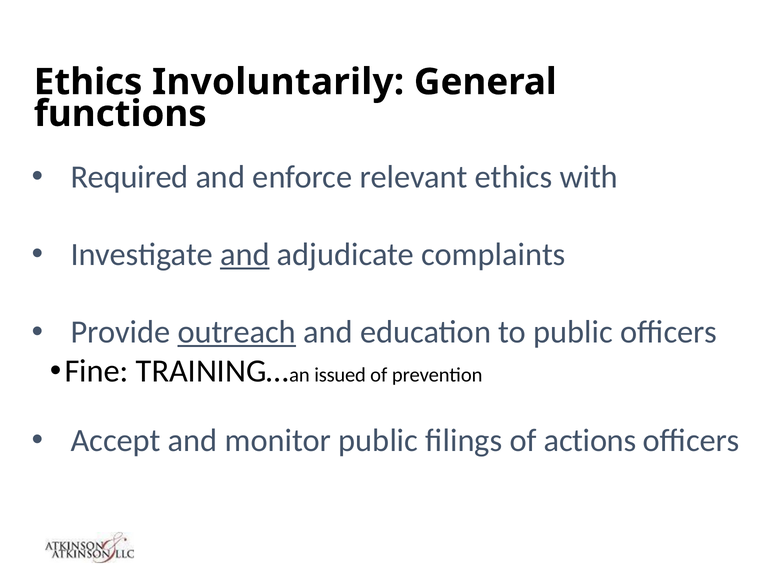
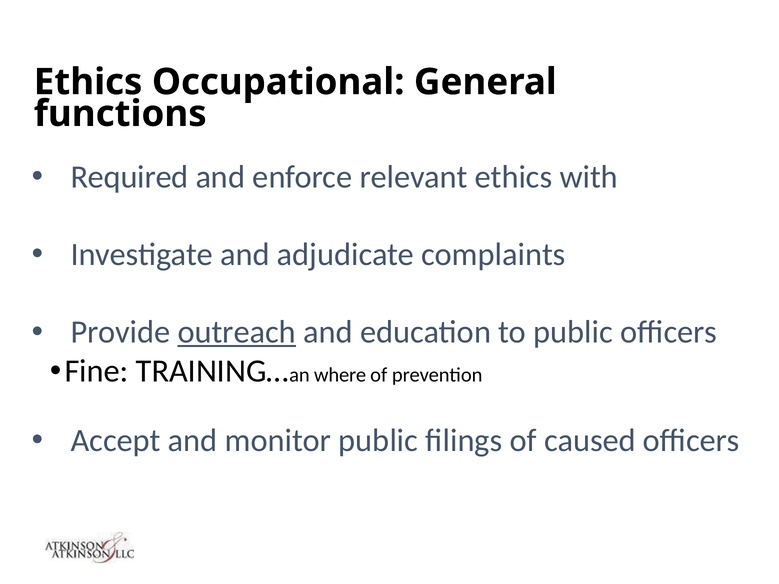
Involuntarily: Involuntarily -> Occupational (278, 82)
and underline: present -> none (245, 255)
issued: issued -> where (340, 375)
actions: actions -> caused (590, 441)
